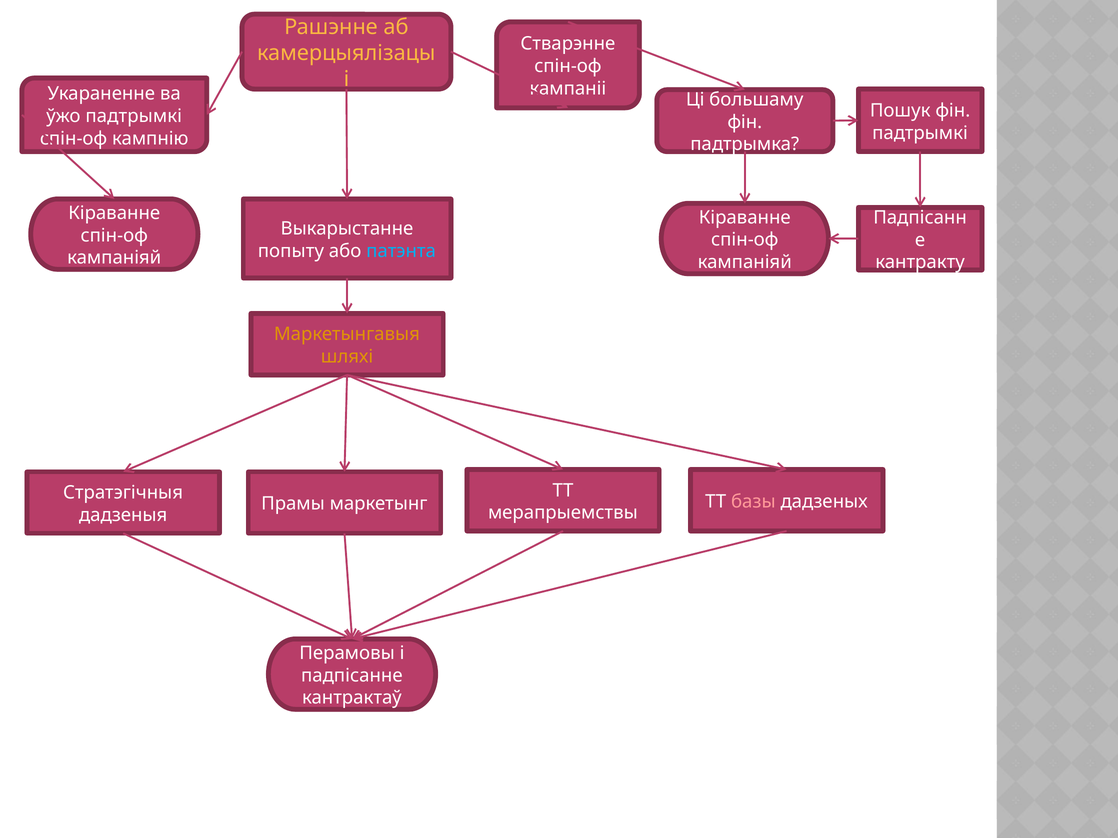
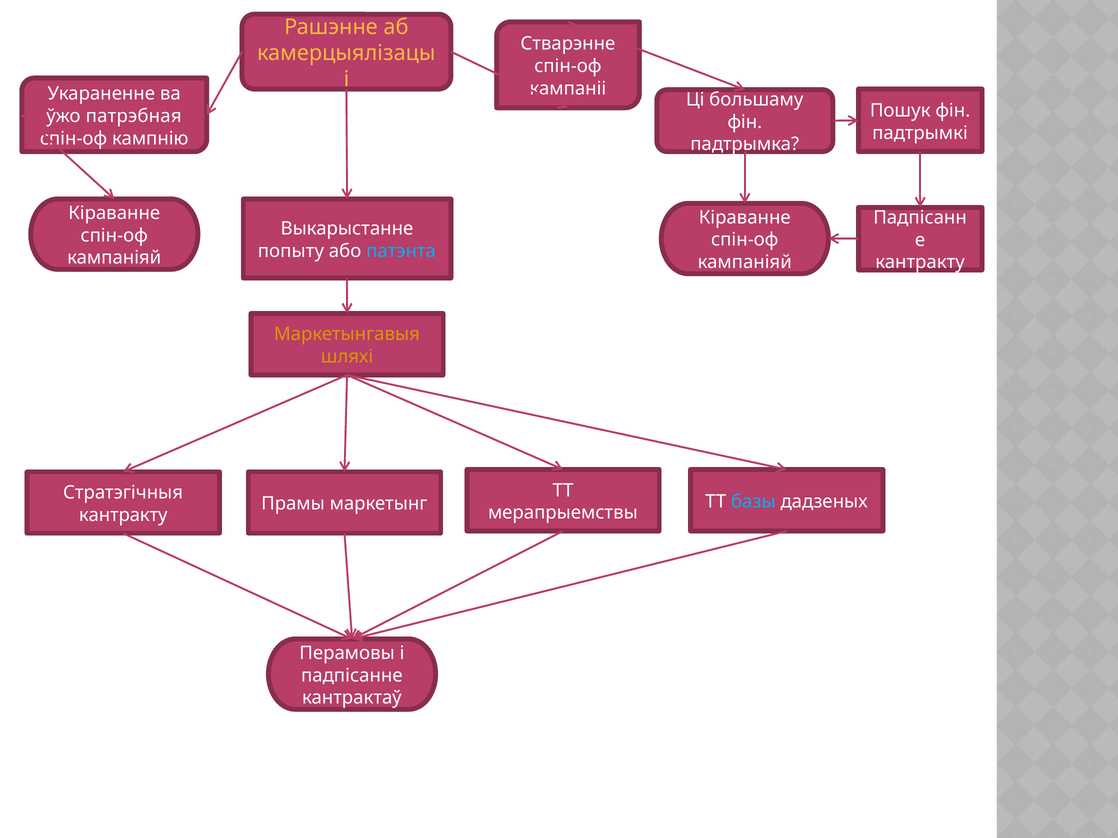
ўжо падтрымкі: падтрымкі -> патрэбная (134, 116)
базы colour: pink -> light blue (753, 502)
дадзеныя: дадзеныя -> кантракту (123, 515)
